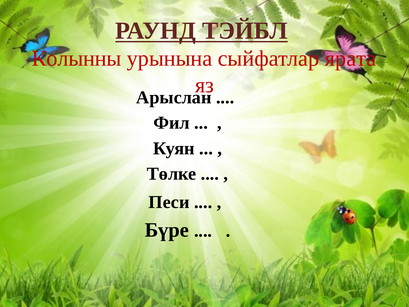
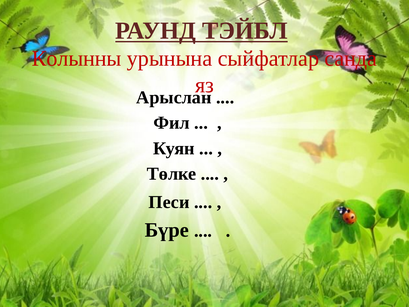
ярата: ярата -> санда (351, 59)
